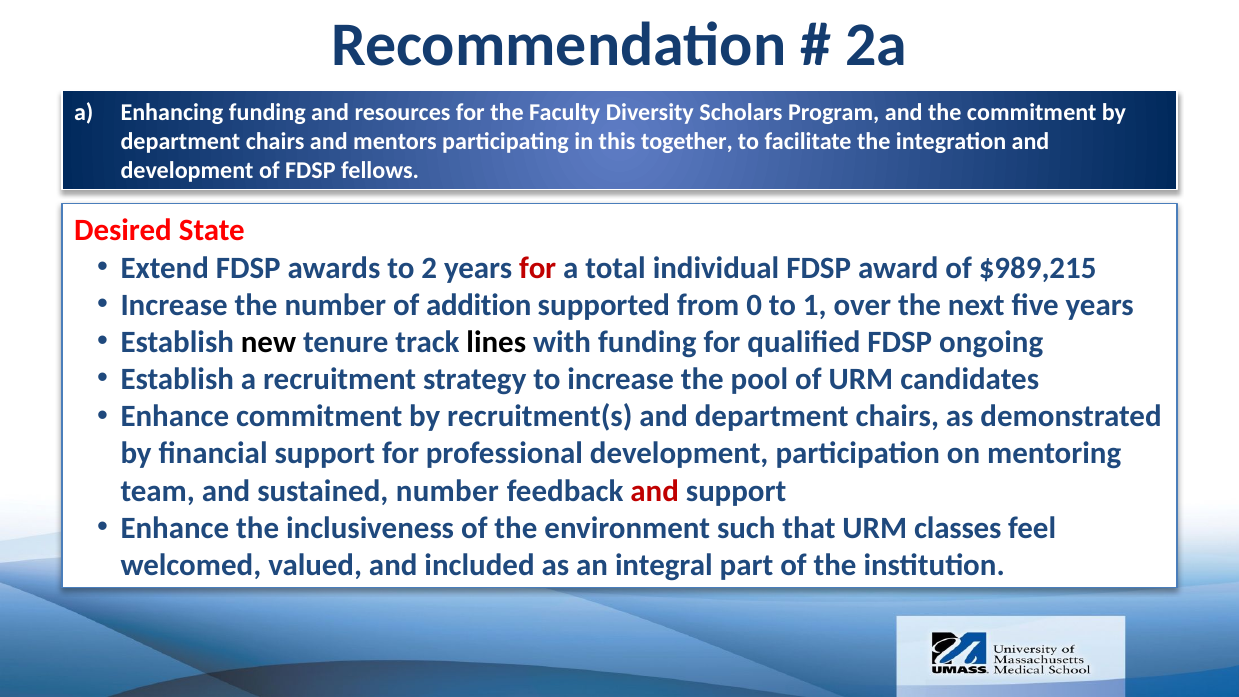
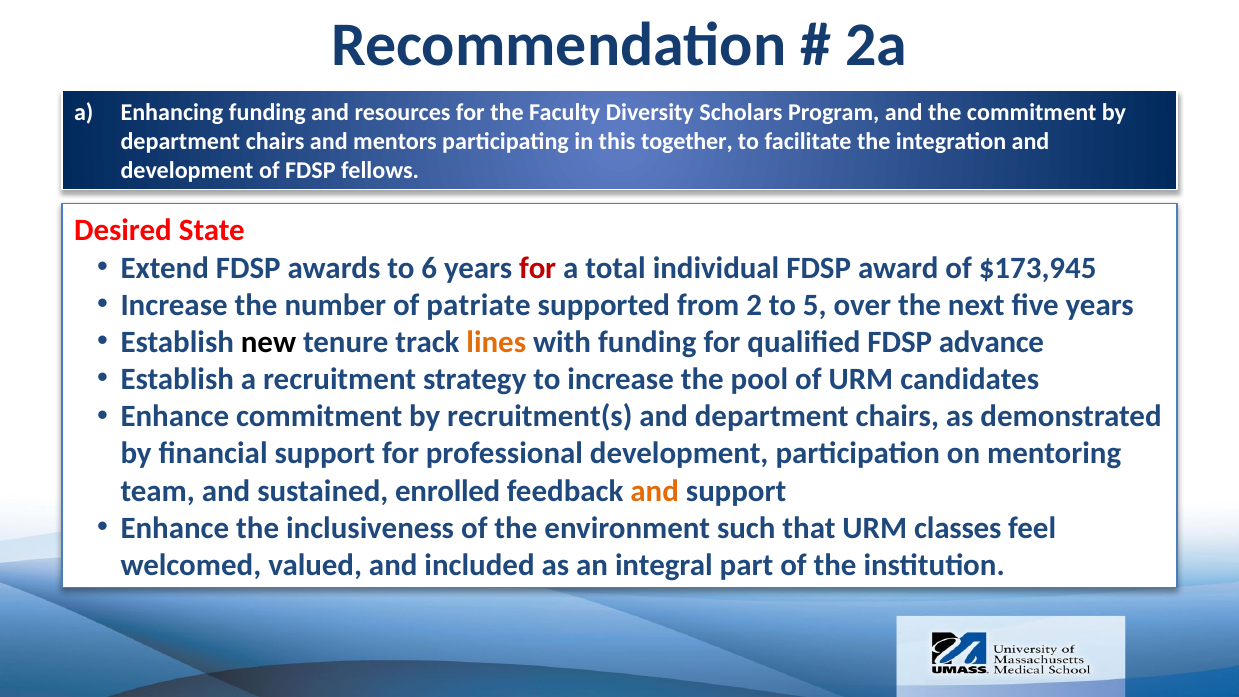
2: 2 -> 6 (429, 268)
$989,215: $989,215 -> $173,945 (1038, 268)
addition: addition -> patriate (479, 305)
0: 0 -> 2 (754, 305)
1: 1 -> 5 (815, 305)
lines colour: black -> orange (496, 342)
ongoing: ongoing -> advance (992, 342)
sustained number: number -> enrolled (448, 491)
and colour: red -> orange (655, 491)
